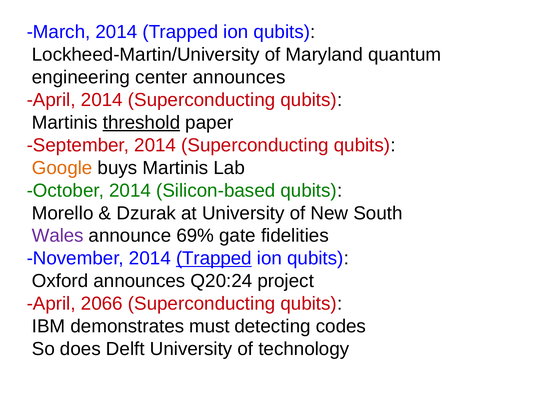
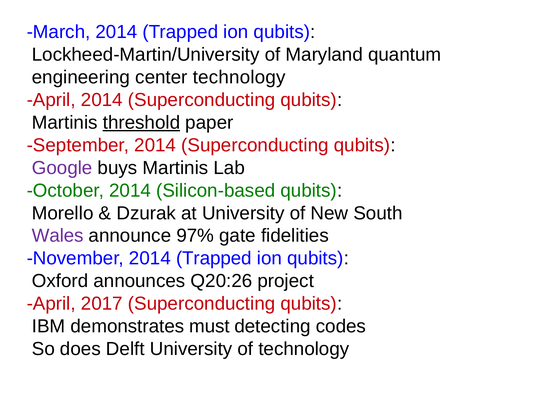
center announces: announces -> technology (239, 77)
Google colour: orange -> purple (62, 168)
69%: 69% -> 97% (195, 235)
Trapped underline: present -> none (214, 258)
Q20:24: Q20:24 -> Q20:26 (221, 281)
2066: 2066 -> 2017 (102, 303)
